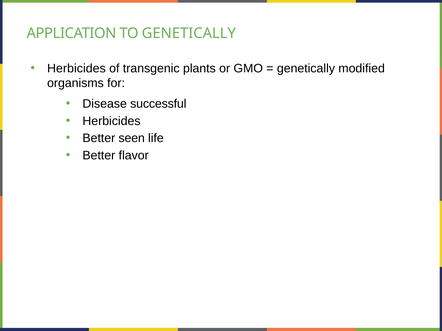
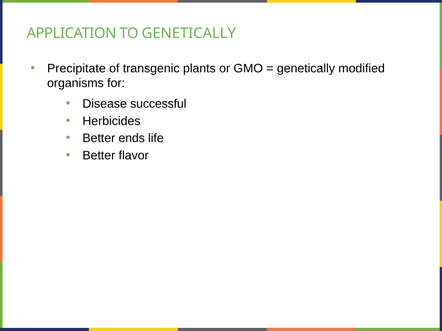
Herbicides: Herbicides -> Precipitate (76, 68)
seen: seen -> ends (132, 138)
